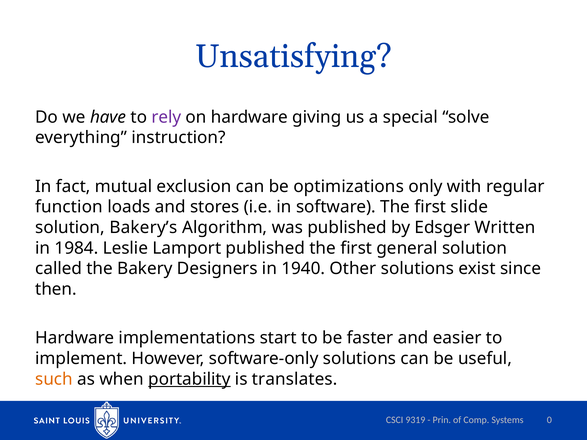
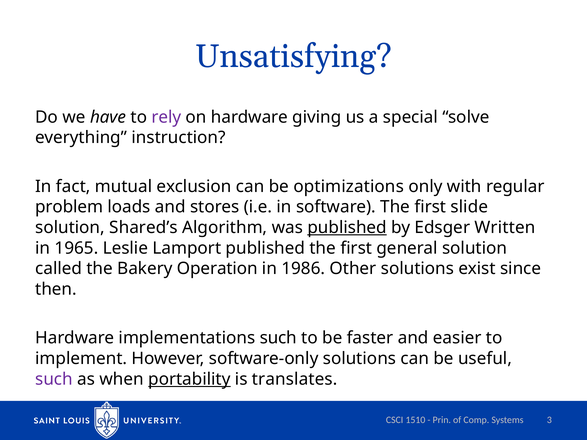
function: function -> problem (69, 207)
Bakery’s: Bakery’s -> Shared’s (143, 228)
published underline: none -> present (347, 228)
1984: 1984 -> 1965 (76, 248)
Designers: Designers -> Operation (217, 269)
1940: 1940 -> 1986 (303, 269)
implementations start: start -> such (278, 338)
such colour: orange -> purple (54, 379)
9319: 9319 -> 1510 (415, 420)
0: 0 -> 3 (549, 420)
